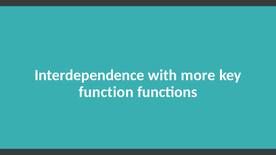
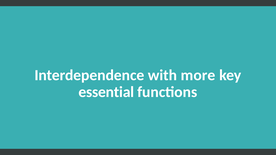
function: function -> essential (106, 92)
